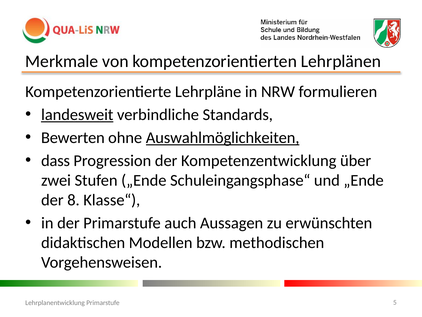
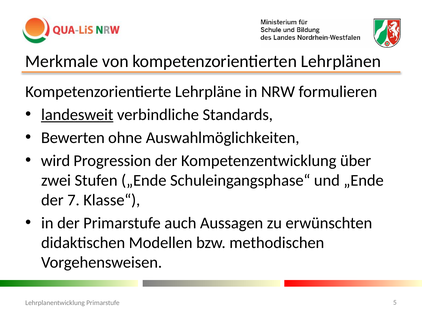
Auswahlmöglichkeiten underline: present -> none (223, 137)
dass: dass -> wird (56, 160)
8: 8 -> 7 (74, 200)
